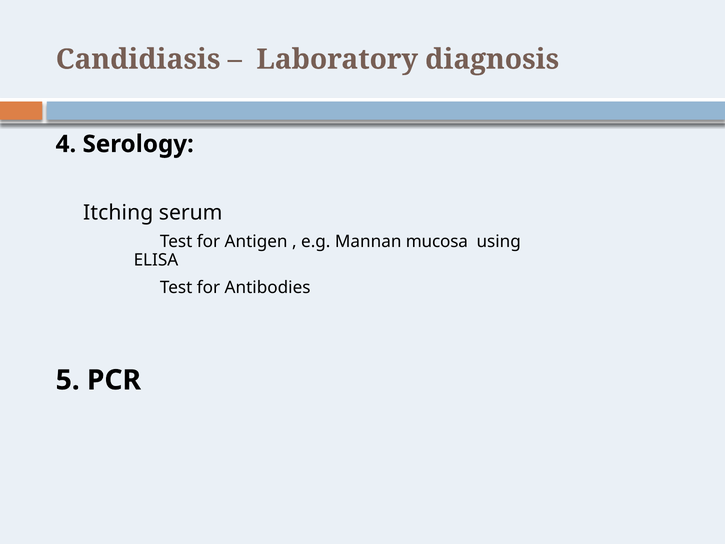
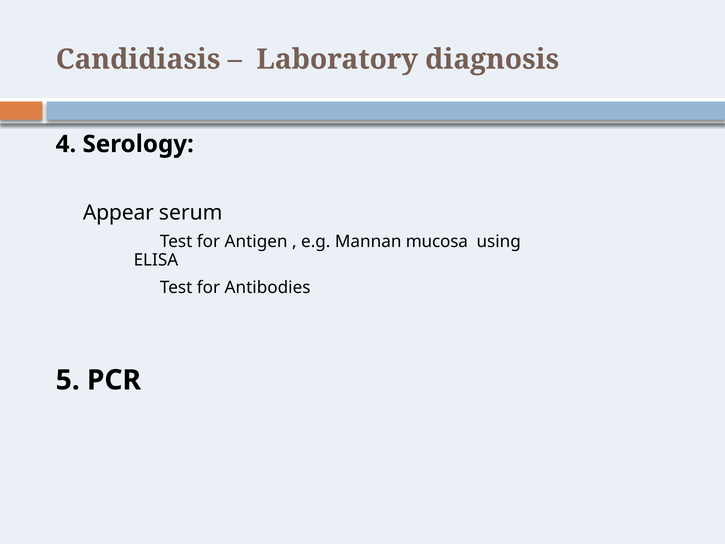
Itching: Itching -> Appear (118, 212)
